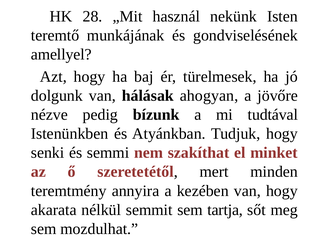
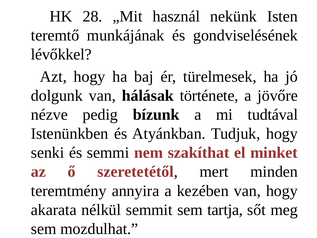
amellyel: amellyel -> lévőkkel (61, 54)
ahogyan: ahogyan -> története (209, 95)
